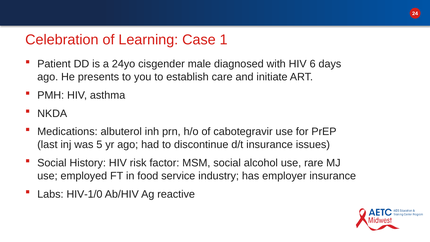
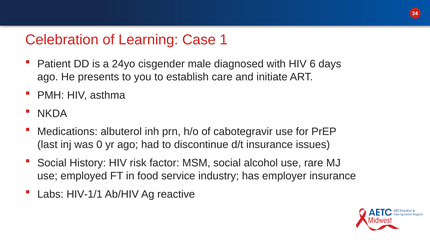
5: 5 -> 0 (99, 145)
HIV-1/0: HIV-1/0 -> HIV-1/1 (84, 194)
